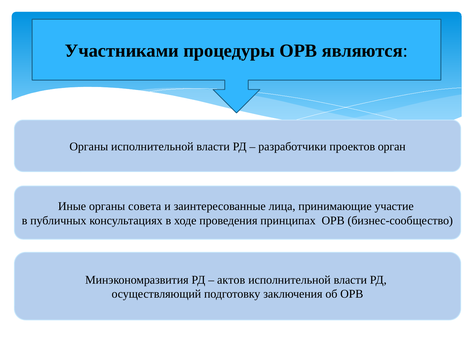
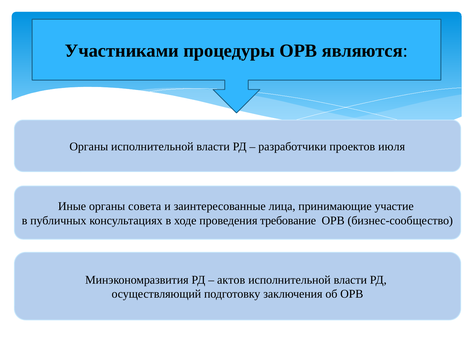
орган: орган -> июля (392, 147)
принципах: принципах -> требование (288, 220)
